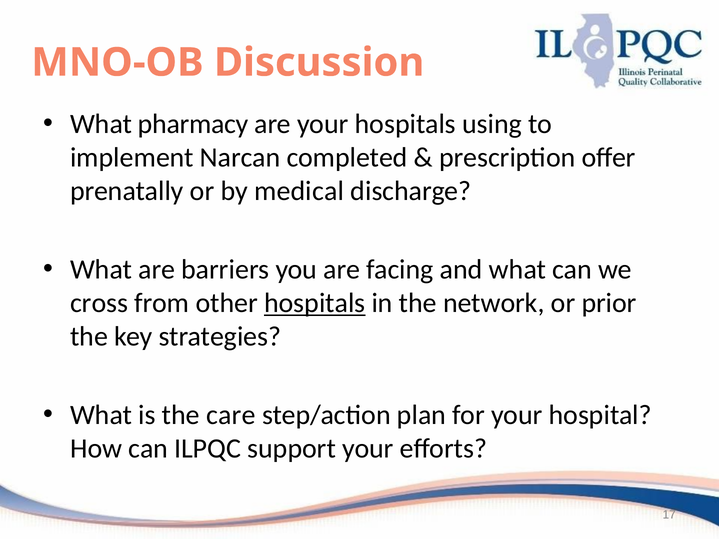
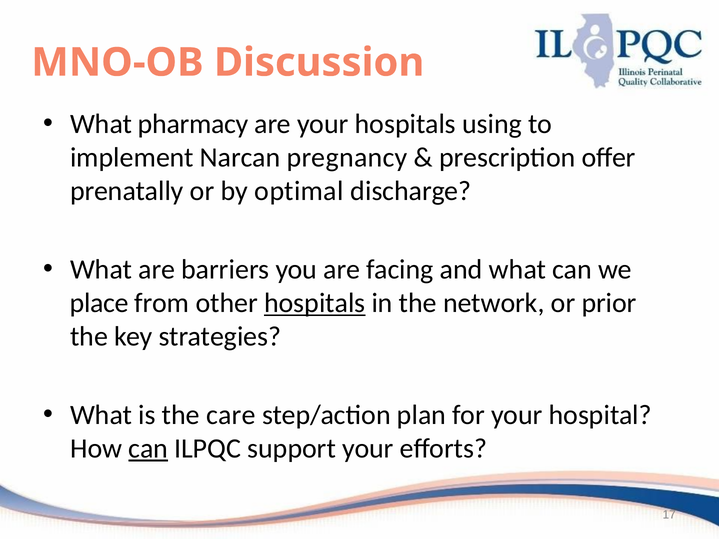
completed: completed -> pregnancy (347, 158)
medical: medical -> optimal (299, 191)
cross: cross -> place (99, 303)
can underline: none -> present (148, 449)
